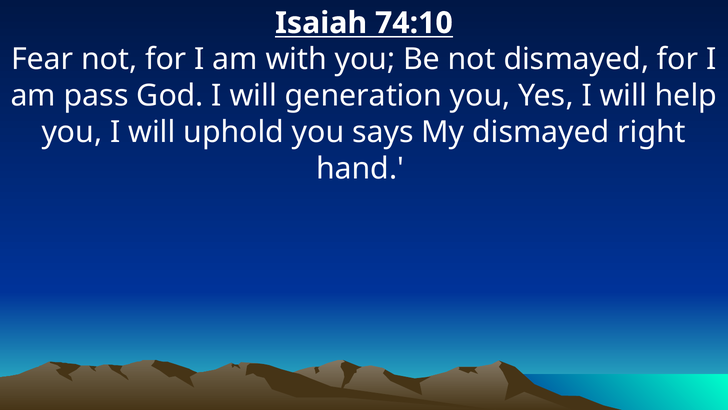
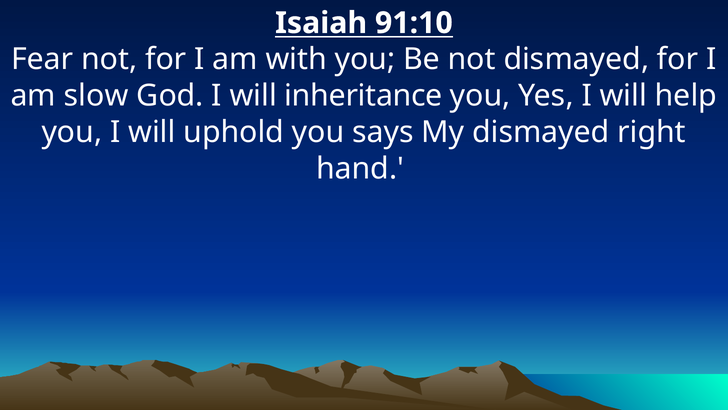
74:10: 74:10 -> 91:10 (414, 23)
pass: pass -> slow (96, 96)
generation: generation -> inheritance (364, 96)
